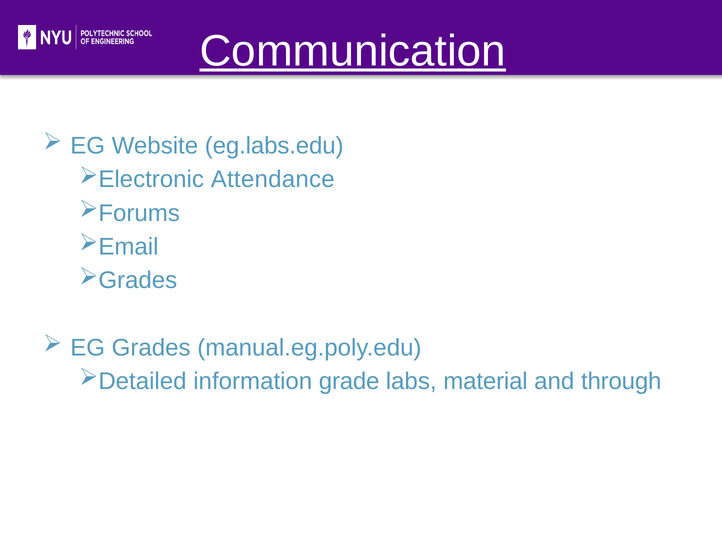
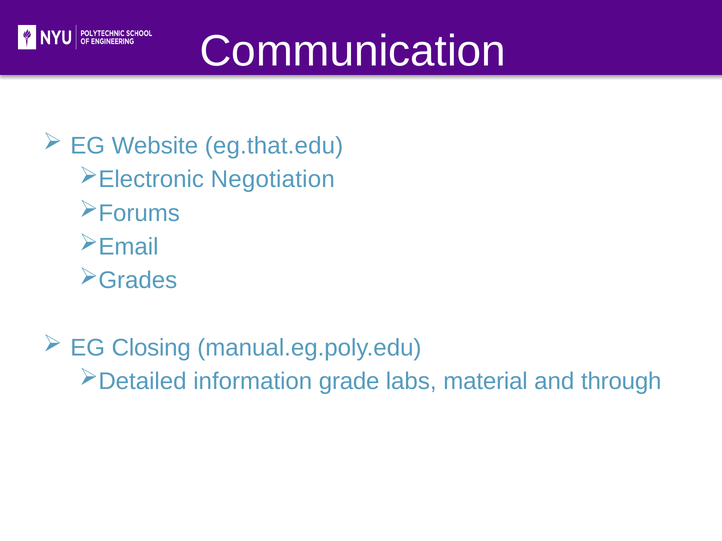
Communication underline: present -> none (353, 51)
eg.labs.edu: eg.labs.edu -> eg.that.edu (274, 146)
Attendance: Attendance -> Negotiation (273, 180)
Grades: Grades -> Closing (151, 348)
